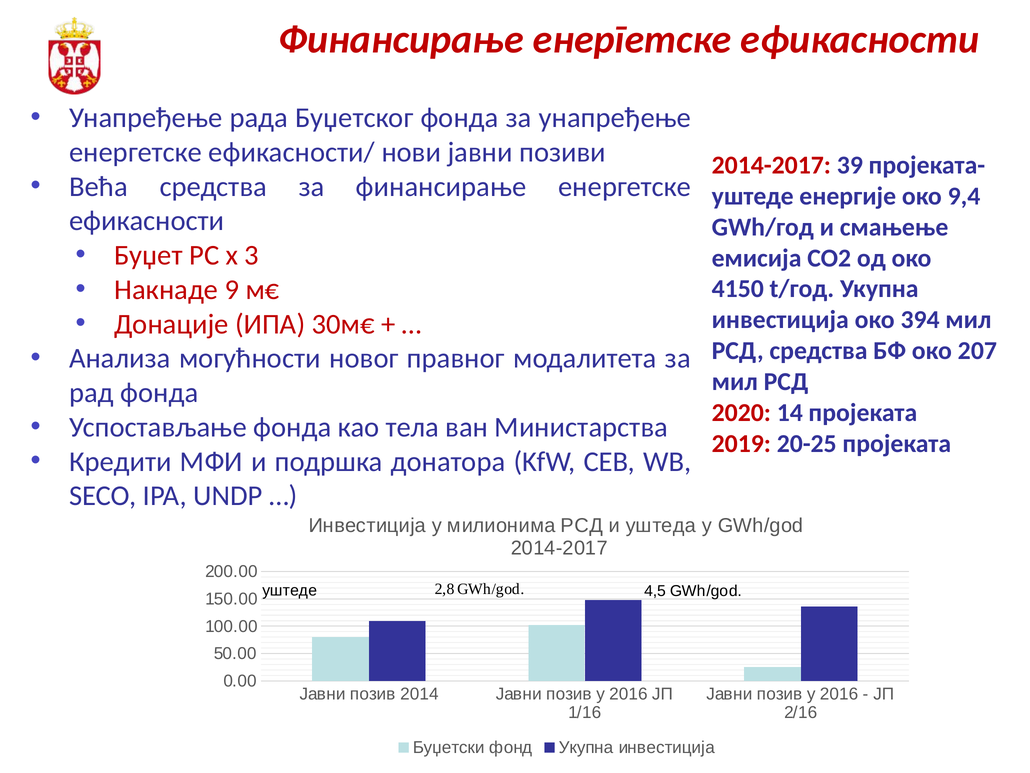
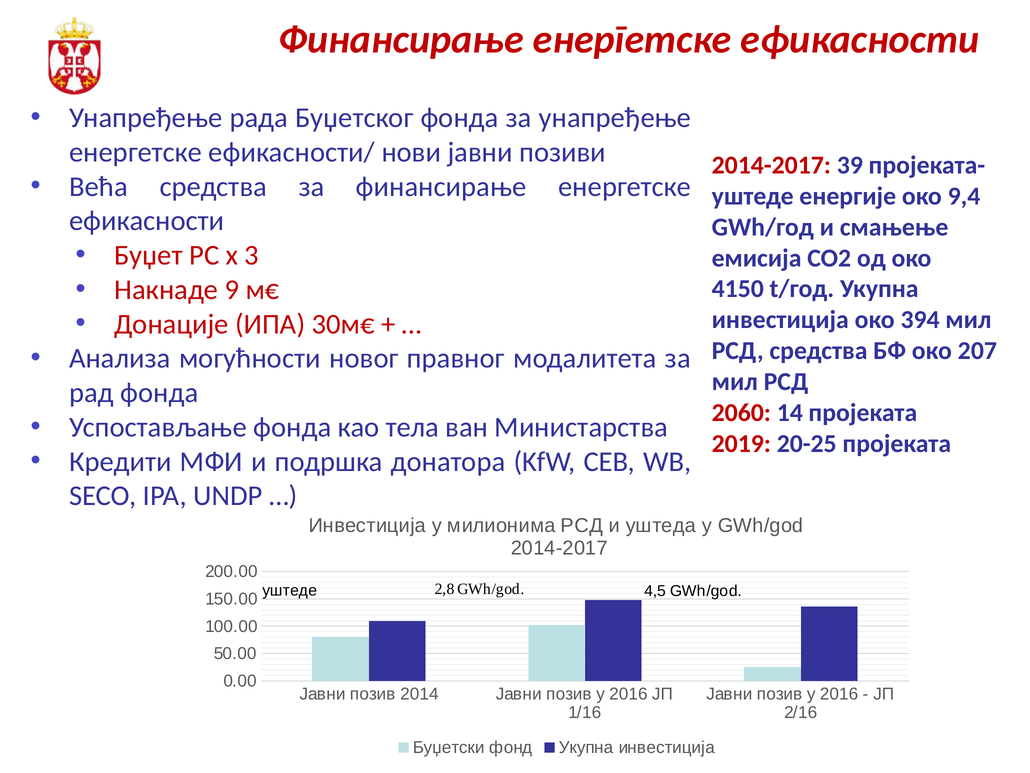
2020: 2020 -> 2060 (741, 412)
